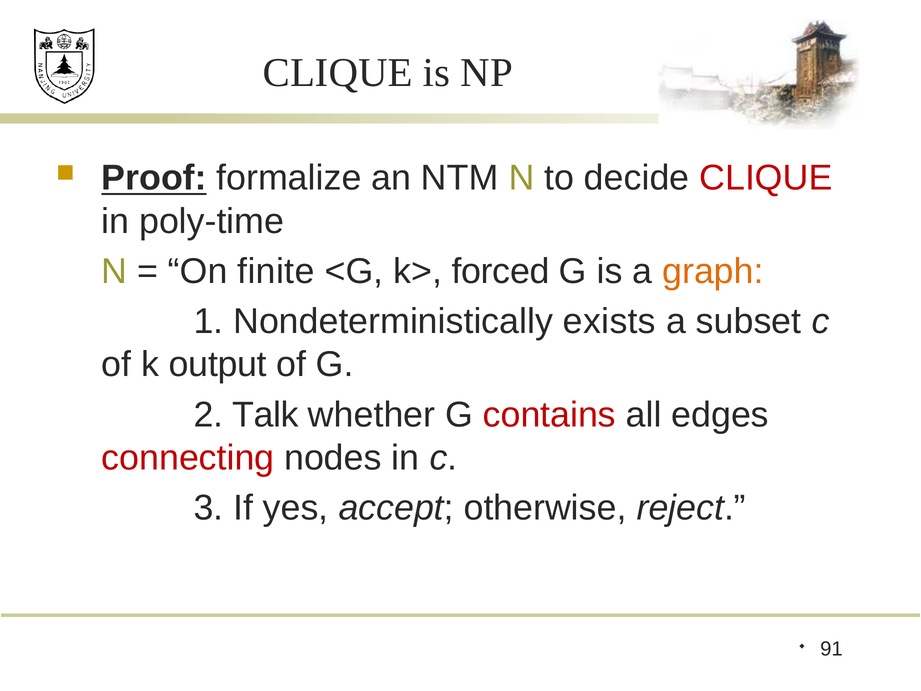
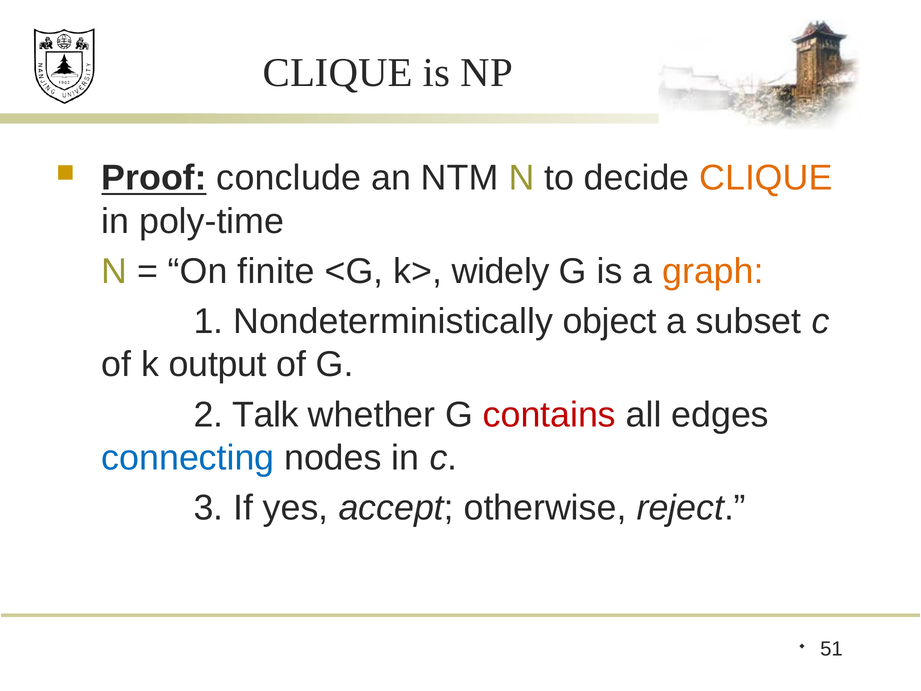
formalize: formalize -> conclude (289, 178)
CLIQUE colour: red -> orange (766, 178)
forced: forced -> widely (501, 271)
exists: exists -> object (610, 321)
connecting colour: red -> blue (188, 458)
91: 91 -> 51 (831, 649)
